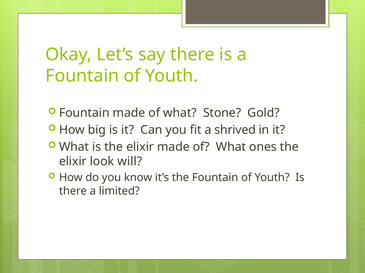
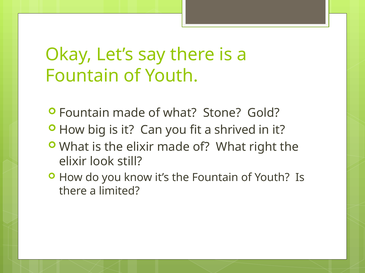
ones: ones -> right (263, 147)
will: will -> still (130, 162)
